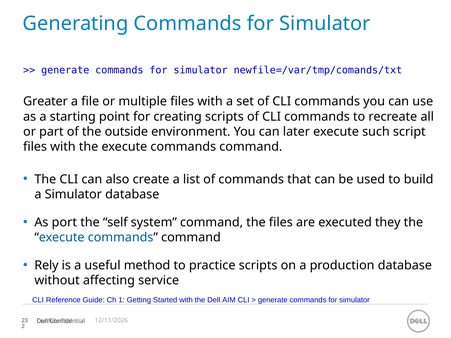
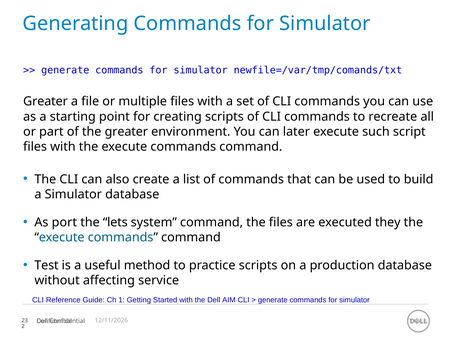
the outside: outside -> greater (126, 132)
self: self -> lets (115, 223)
Rely: Rely -> Test (46, 266)
